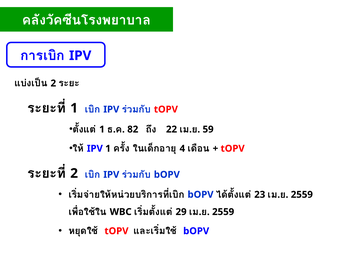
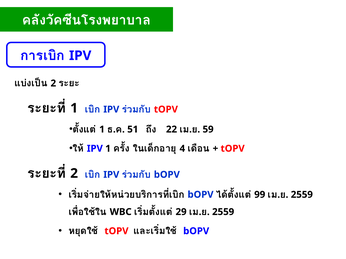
82: 82 -> 51 (133, 130)
23: 23 -> 99 (260, 195)
